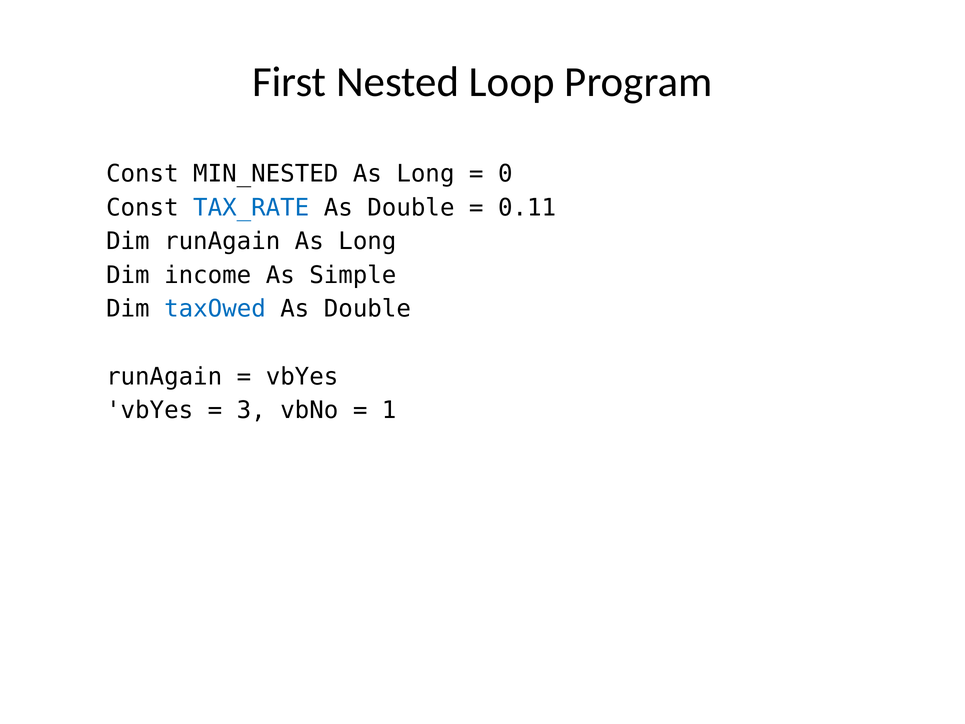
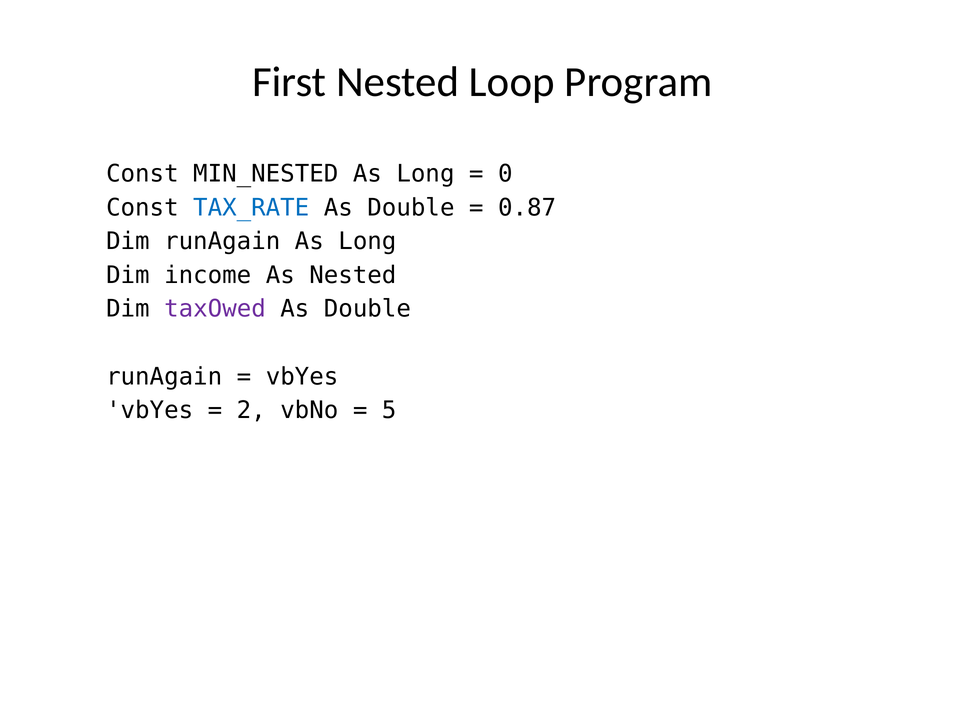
0.11: 0.11 -> 0.87 (527, 208)
As Simple: Simple -> Nested (353, 275)
taxOwed colour: blue -> purple (215, 309)
3: 3 -> 2 (251, 410)
1: 1 -> 5 (389, 410)
